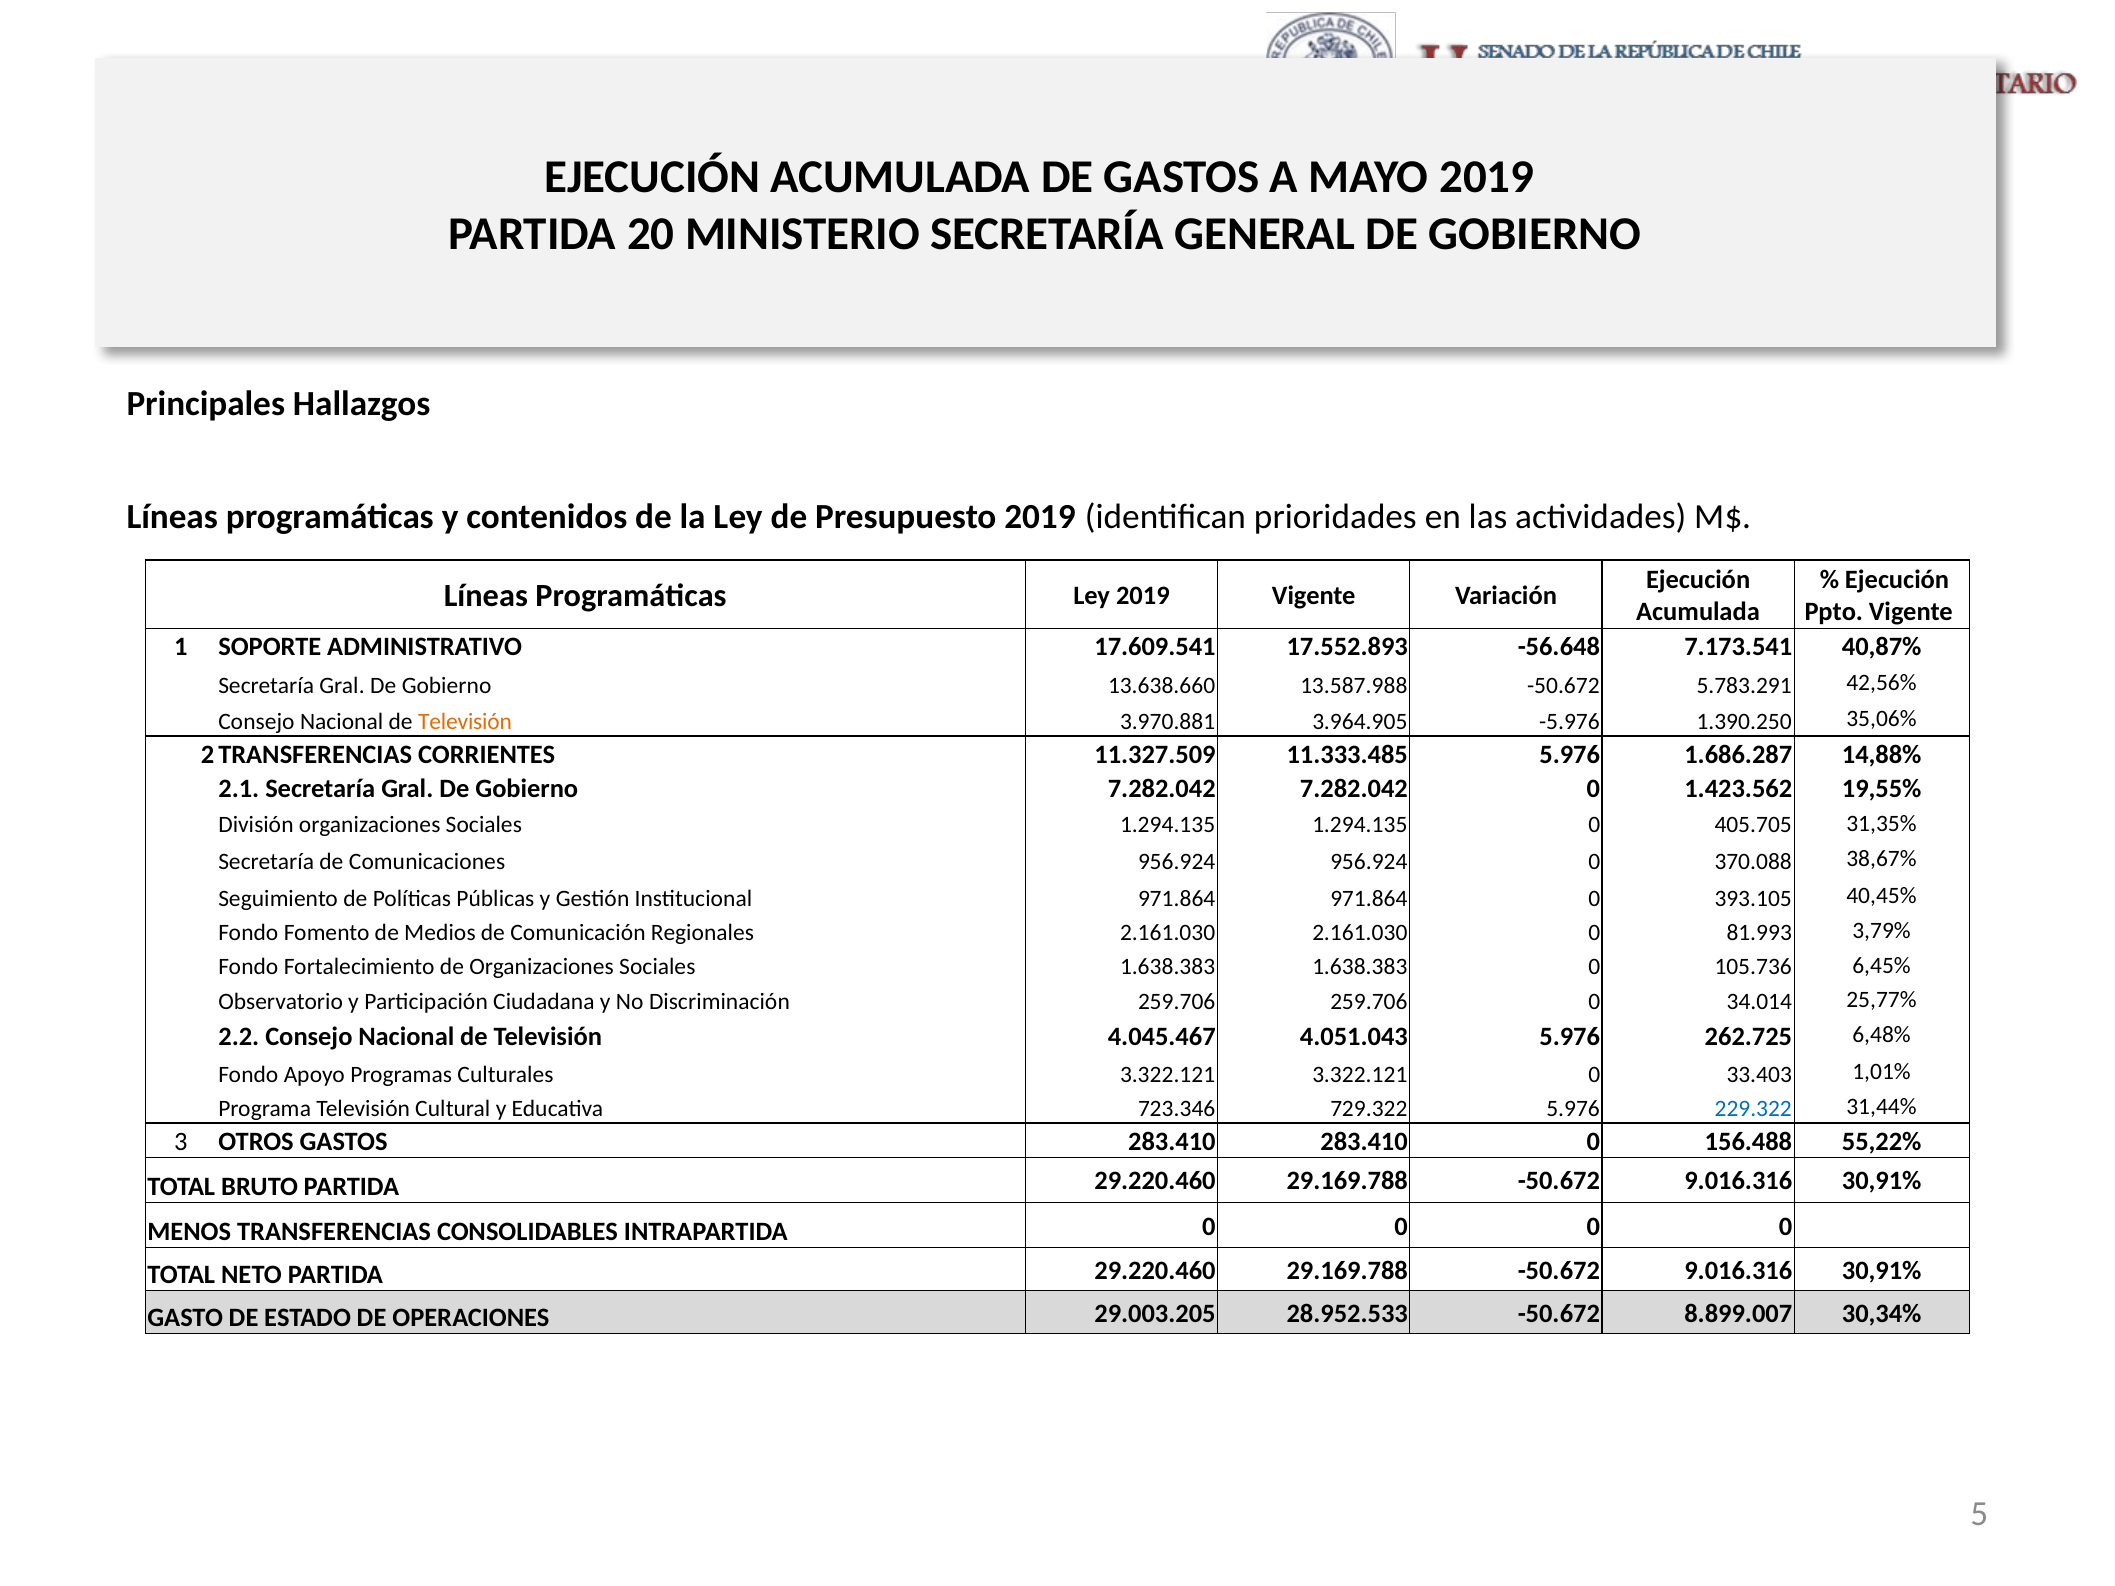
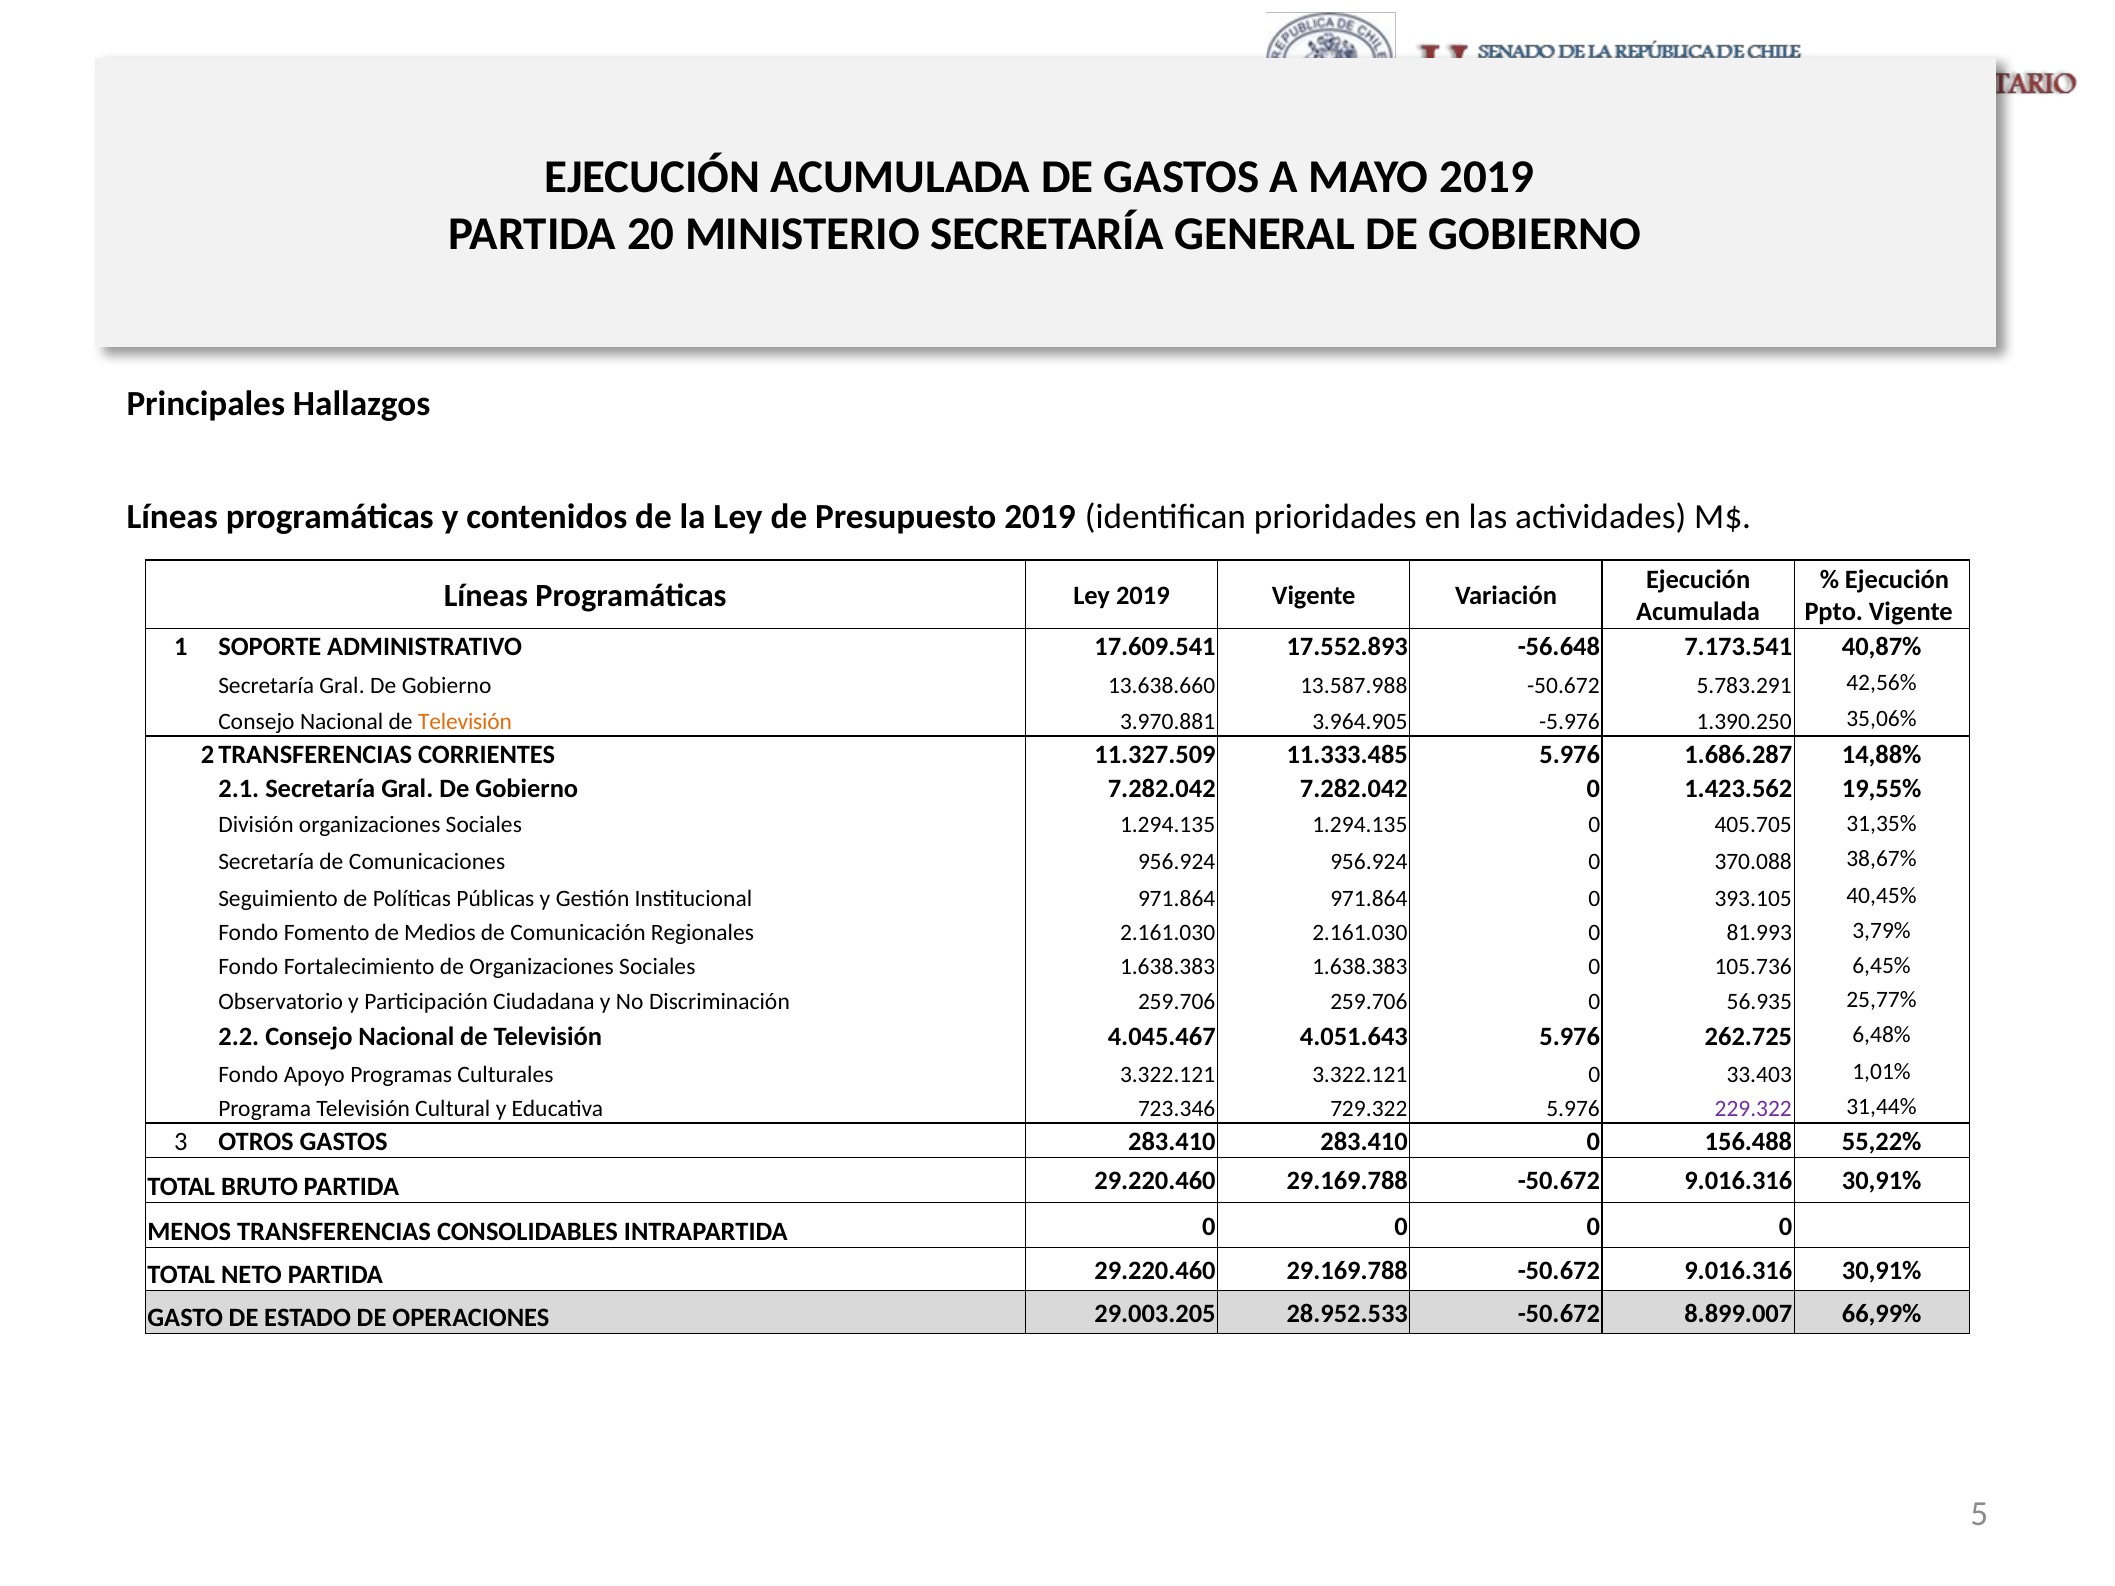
34.014: 34.014 -> 56.935 (1759, 1002)
4.051.043: 4.051.043 -> 4.051.643 (1354, 1036)
229.322 colour: blue -> purple (1753, 1109)
30,34%: 30,34% -> 66,99% (1882, 1314)
